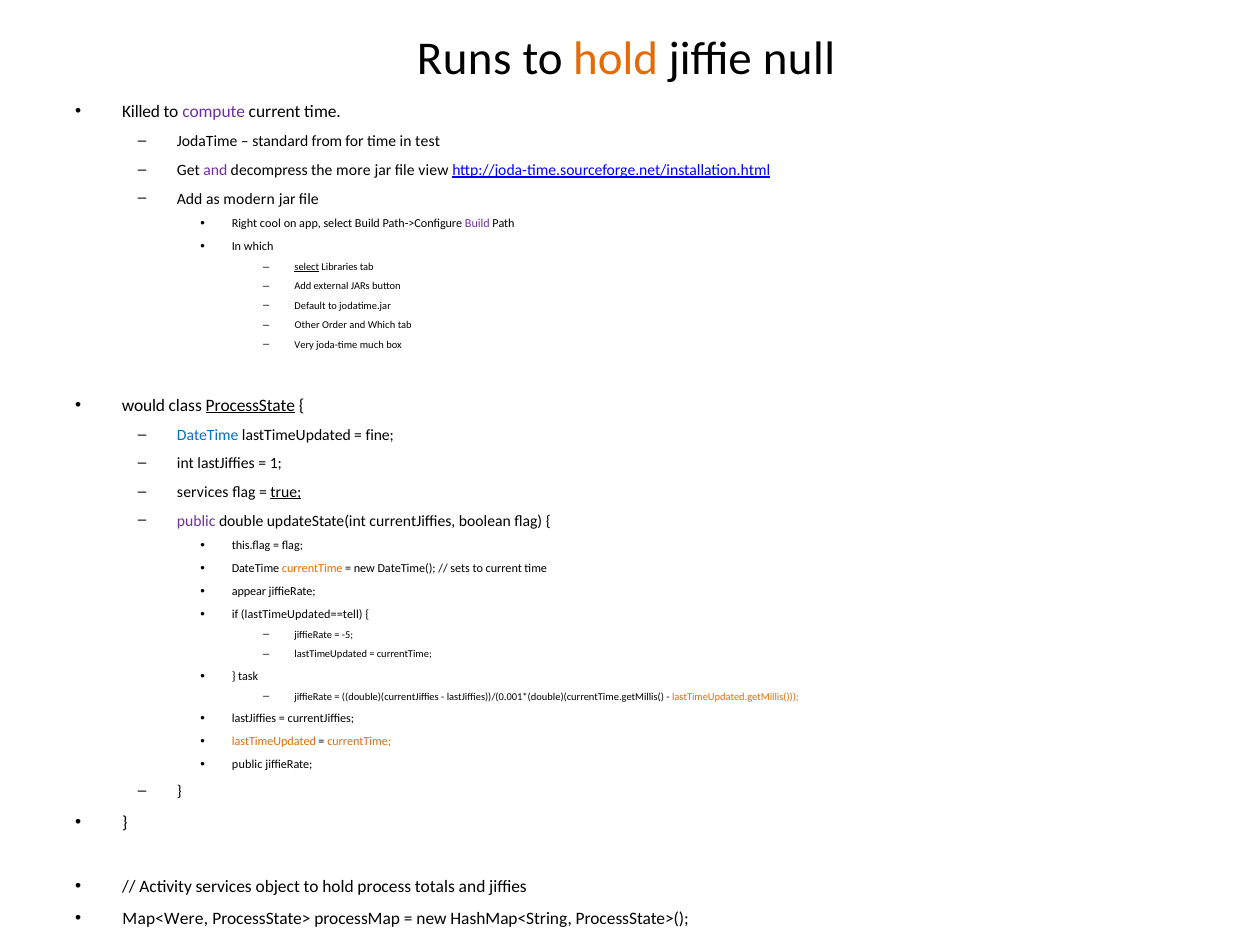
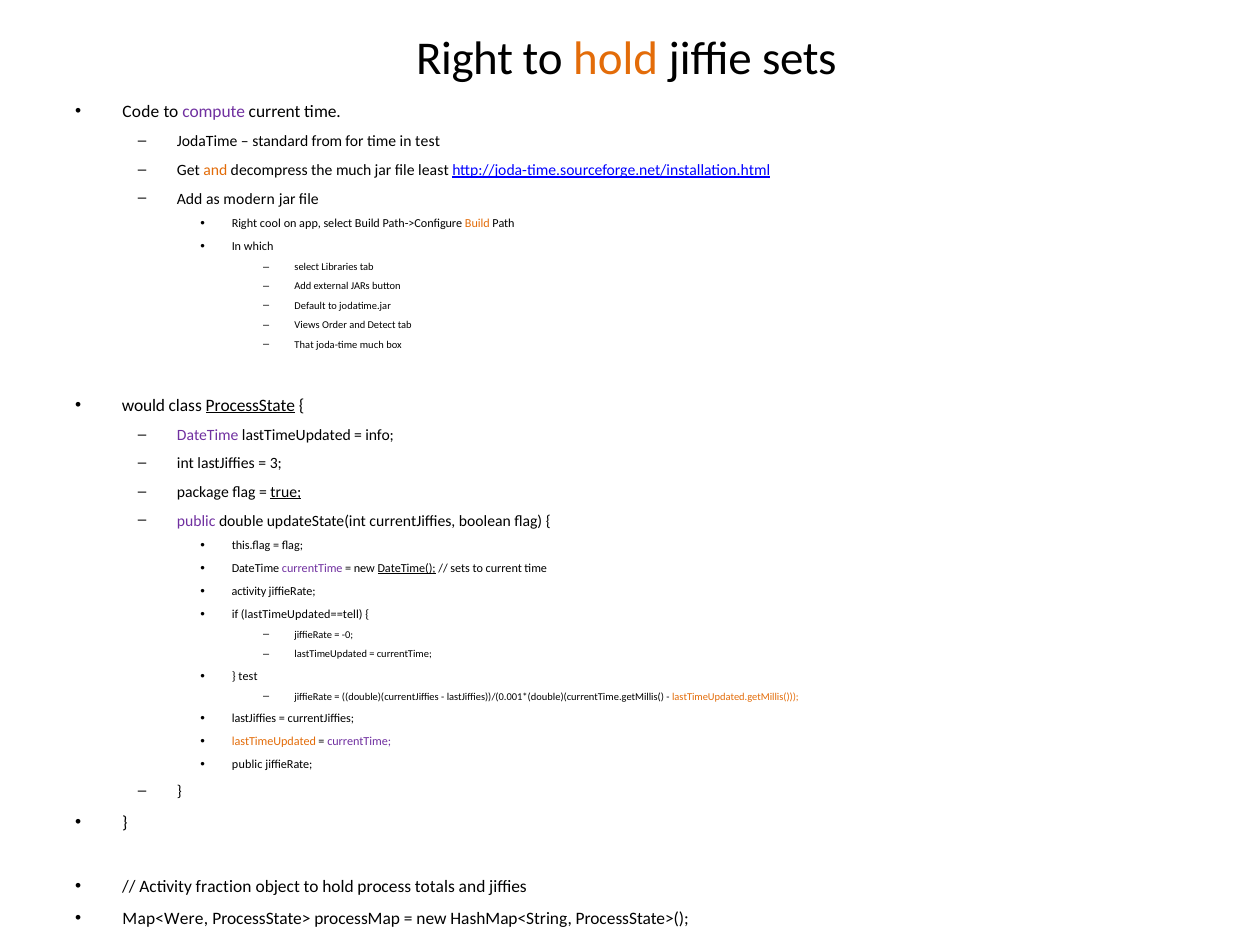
Runs: Runs -> Right (465, 59)
jiffie null: null -> sets (799, 59)
Killed: Killed -> Code (141, 112)
and colour: purple -> orange (215, 170)
the more: more -> much (354, 170)
view: view -> least (433, 170)
Build colour: purple -> orange (477, 224)
select underline: present -> none (307, 267)
Other: Other -> Views (307, 325)
and Which: Which -> Detect (382, 325)
Very: Very -> That (304, 345)
DateTime colour: blue -> purple (208, 435)
fine: fine -> info (380, 435)
1: 1 -> 3 (276, 463)
services: services -> package (203, 492)
currentTime colour: orange -> purple (312, 568)
DateTime( underline: none -> present (407, 568)
appear: appear -> activity (249, 591)
-5: -5 -> -0 (348, 635)
task: task -> test (248, 676)
currentTime colour: orange -> purple (359, 742)
Activity services: services -> fraction (224, 887)
